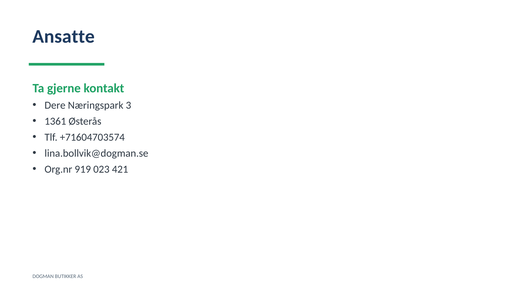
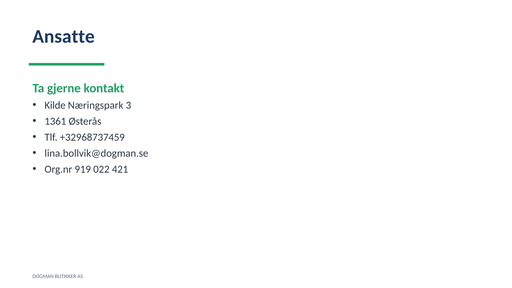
Dere: Dere -> Kilde (55, 105)
+71604703574: +71604703574 -> +32968737459 (92, 137)
023: 023 -> 022 (101, 169)
